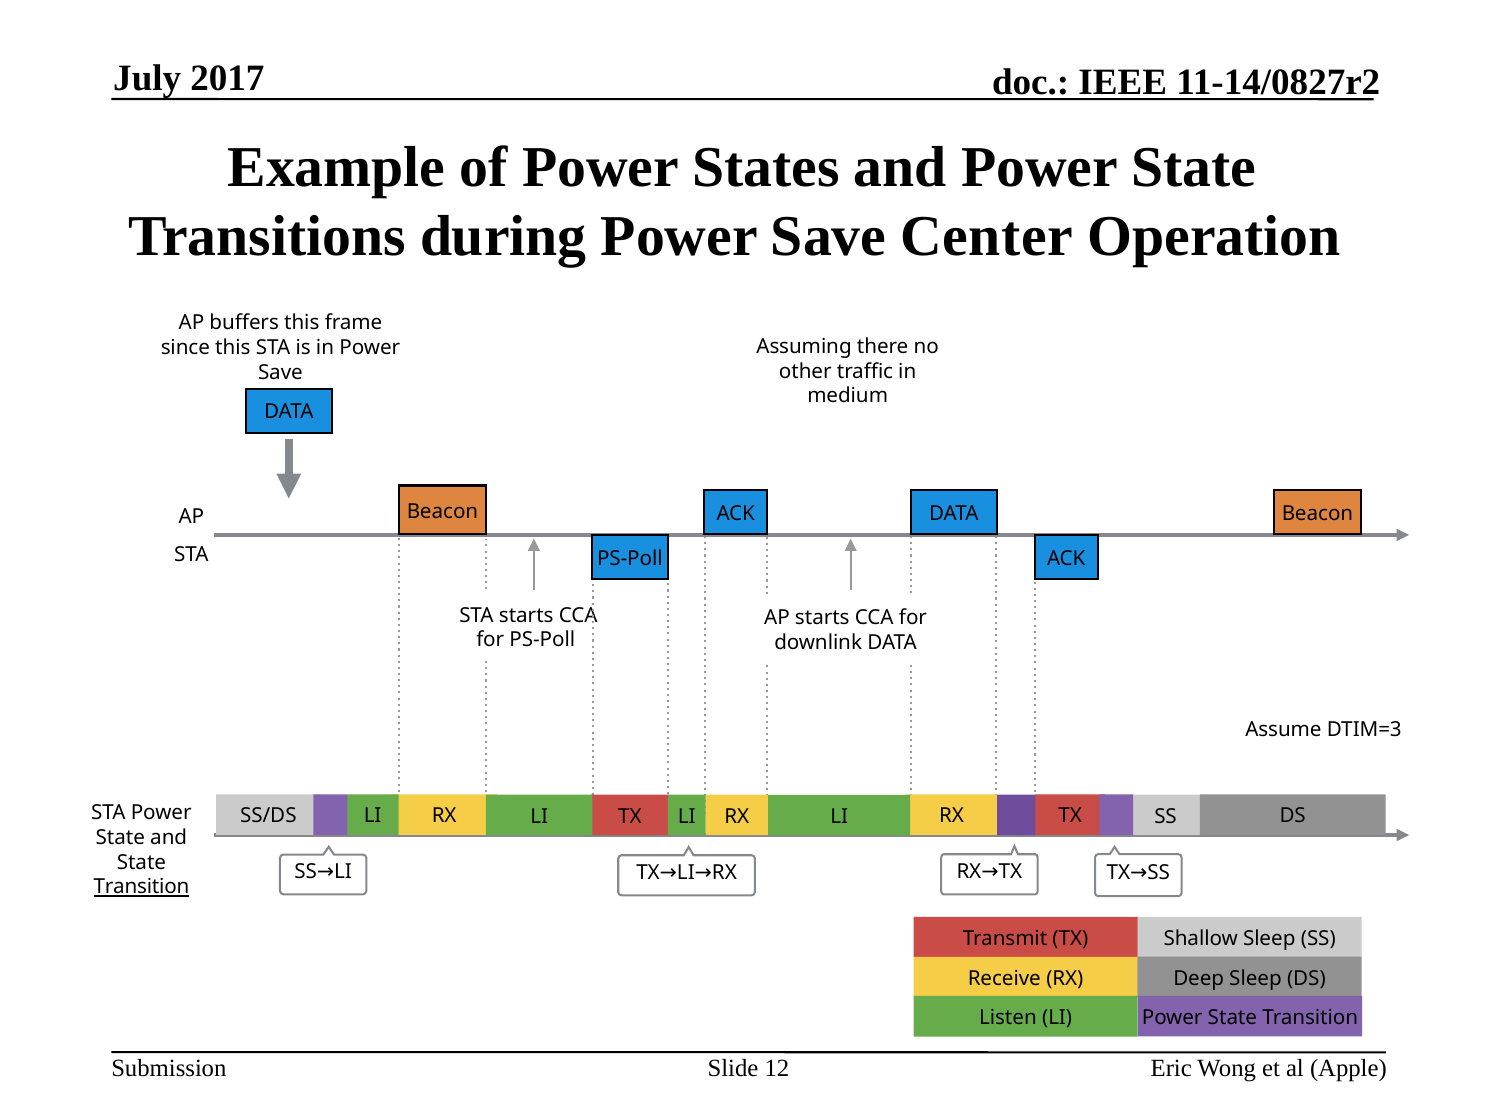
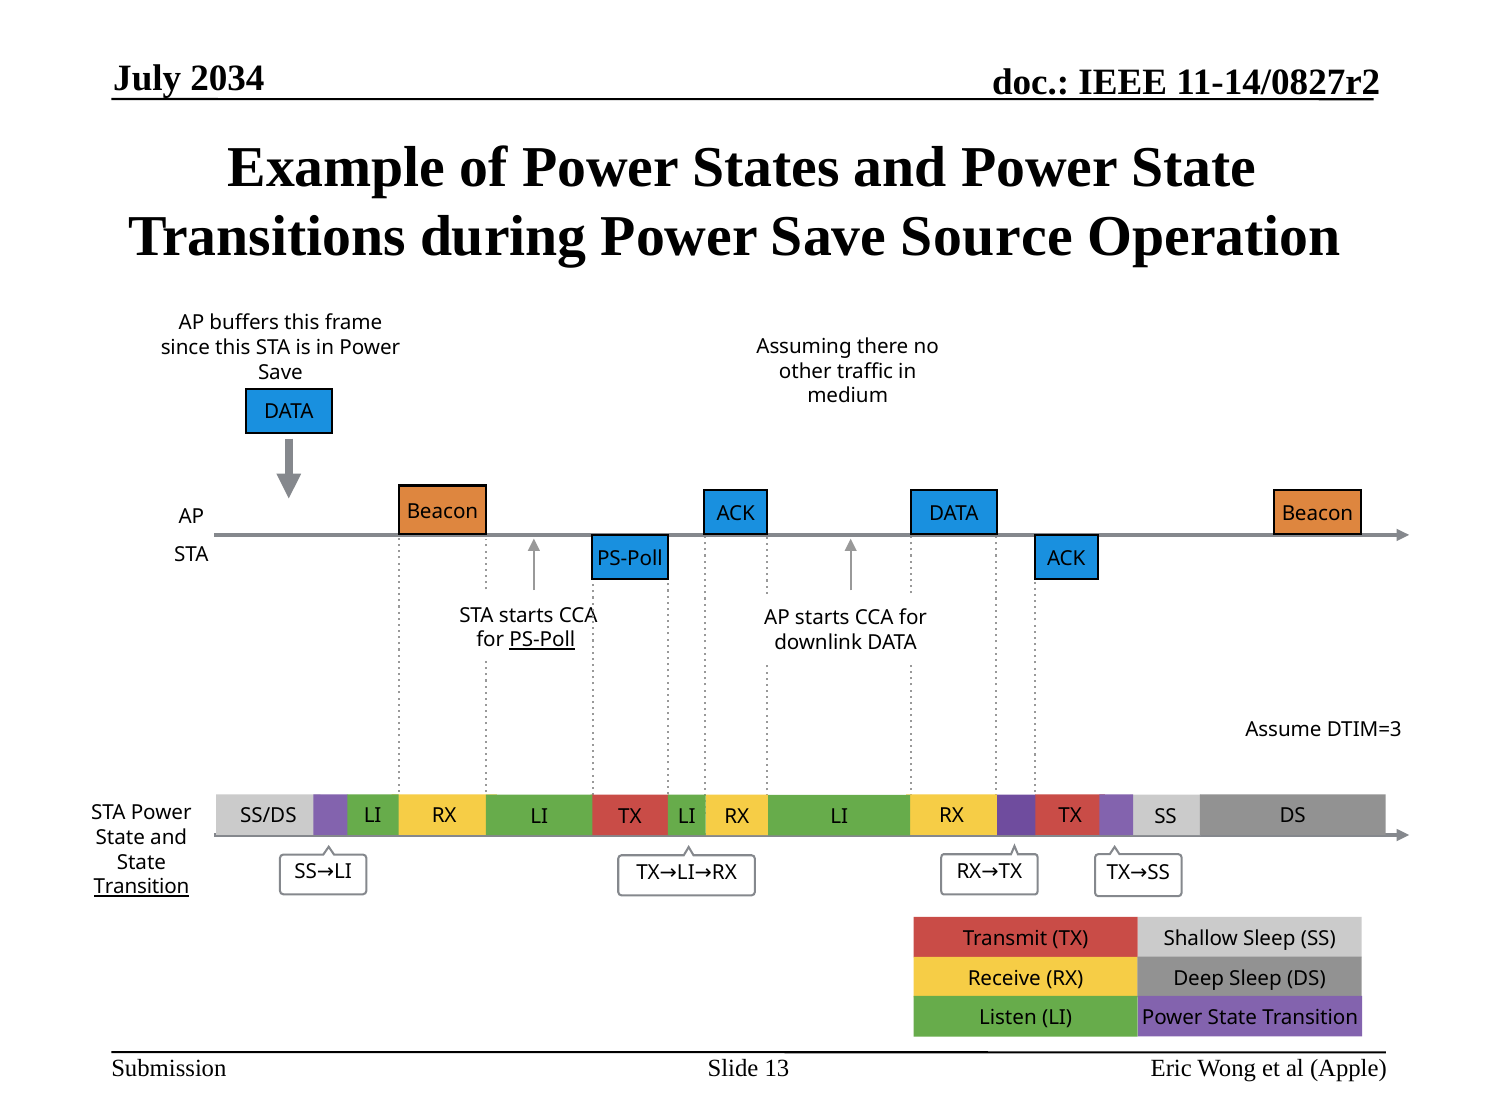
2017: 2017 -> 2034 (227, 79)
Center: Center -> Source (987, 237)
PS-Poll underline: none -> present (542, 640)
12: 12 -> 13 (777, 1068)
